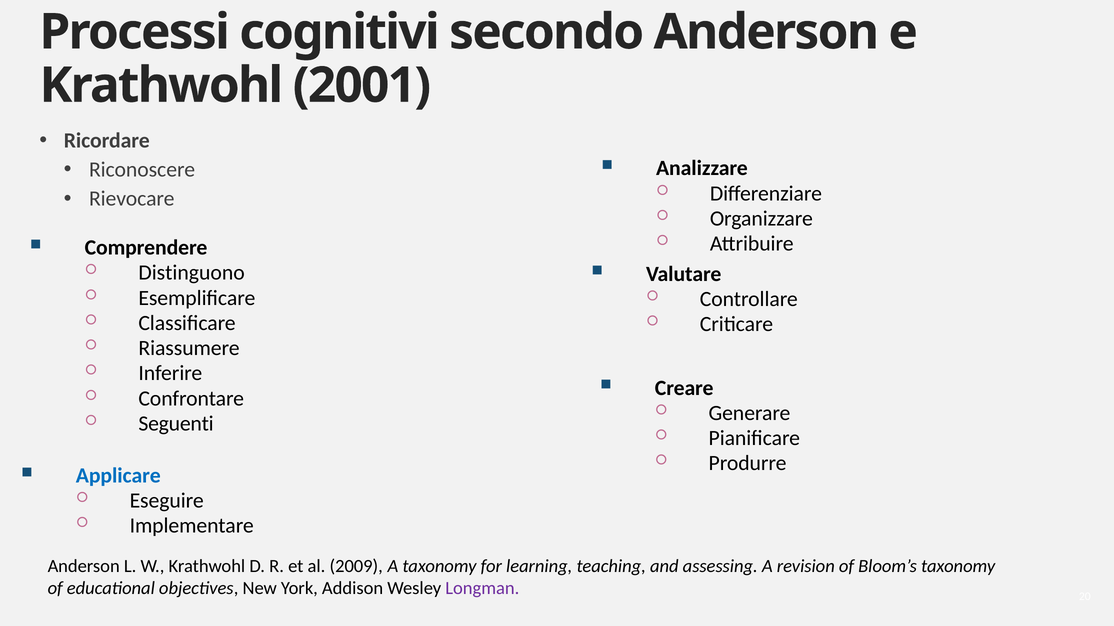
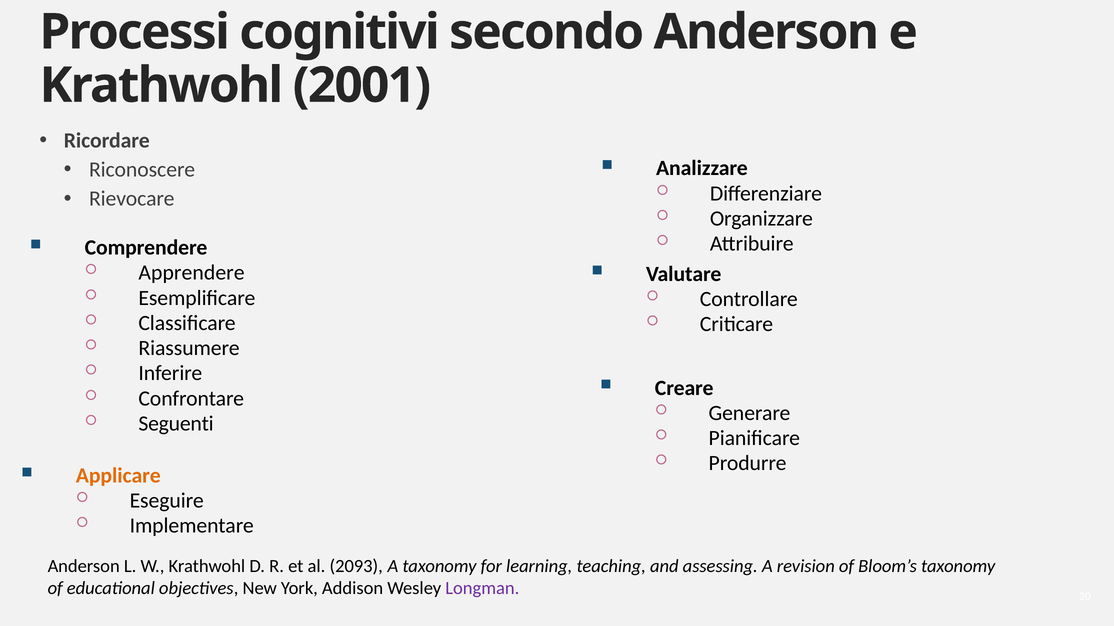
Distinguono: Distinguono -> Apprendere (192, 273)
Applicare colour: blue -> orange (118, 476)
2009: 2009 -> 2093 (356, 567)
